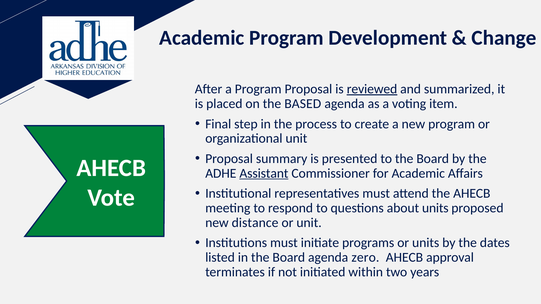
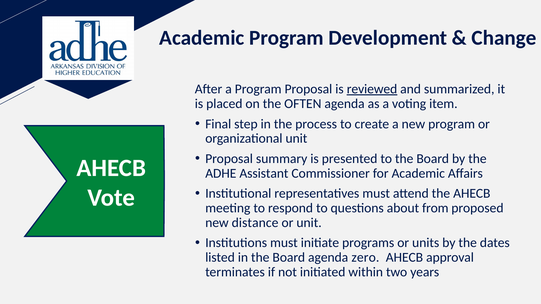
BASED: BASED -> OFTEN (303, 104)
Assistant underline: present -> none (264, 173)
about units: units -> from (435, 208)
